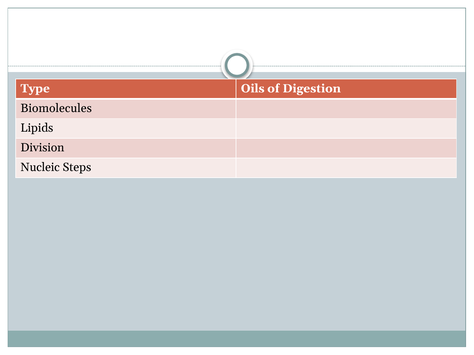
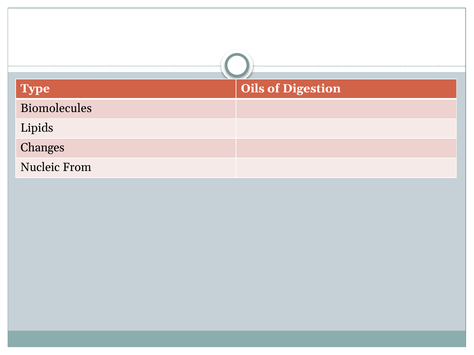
Division: Division -> Changes (42, 148)
Steps: Steps -> From (77, 168)
